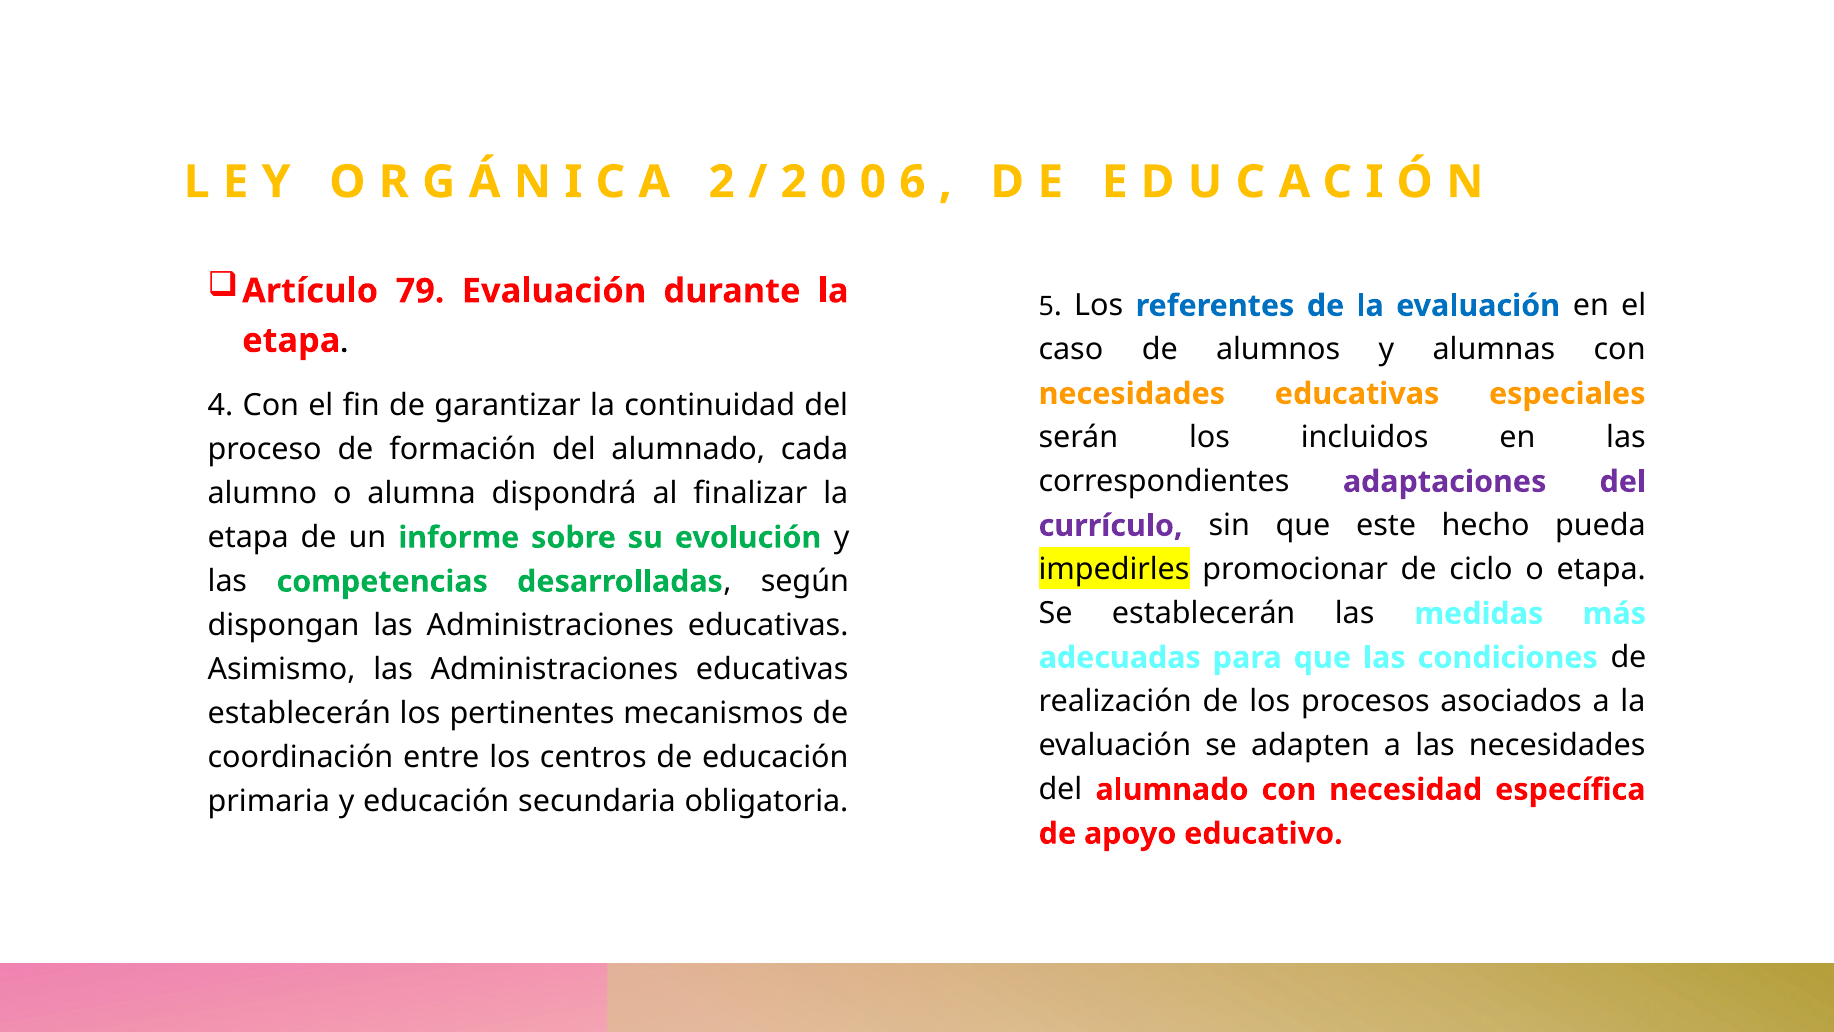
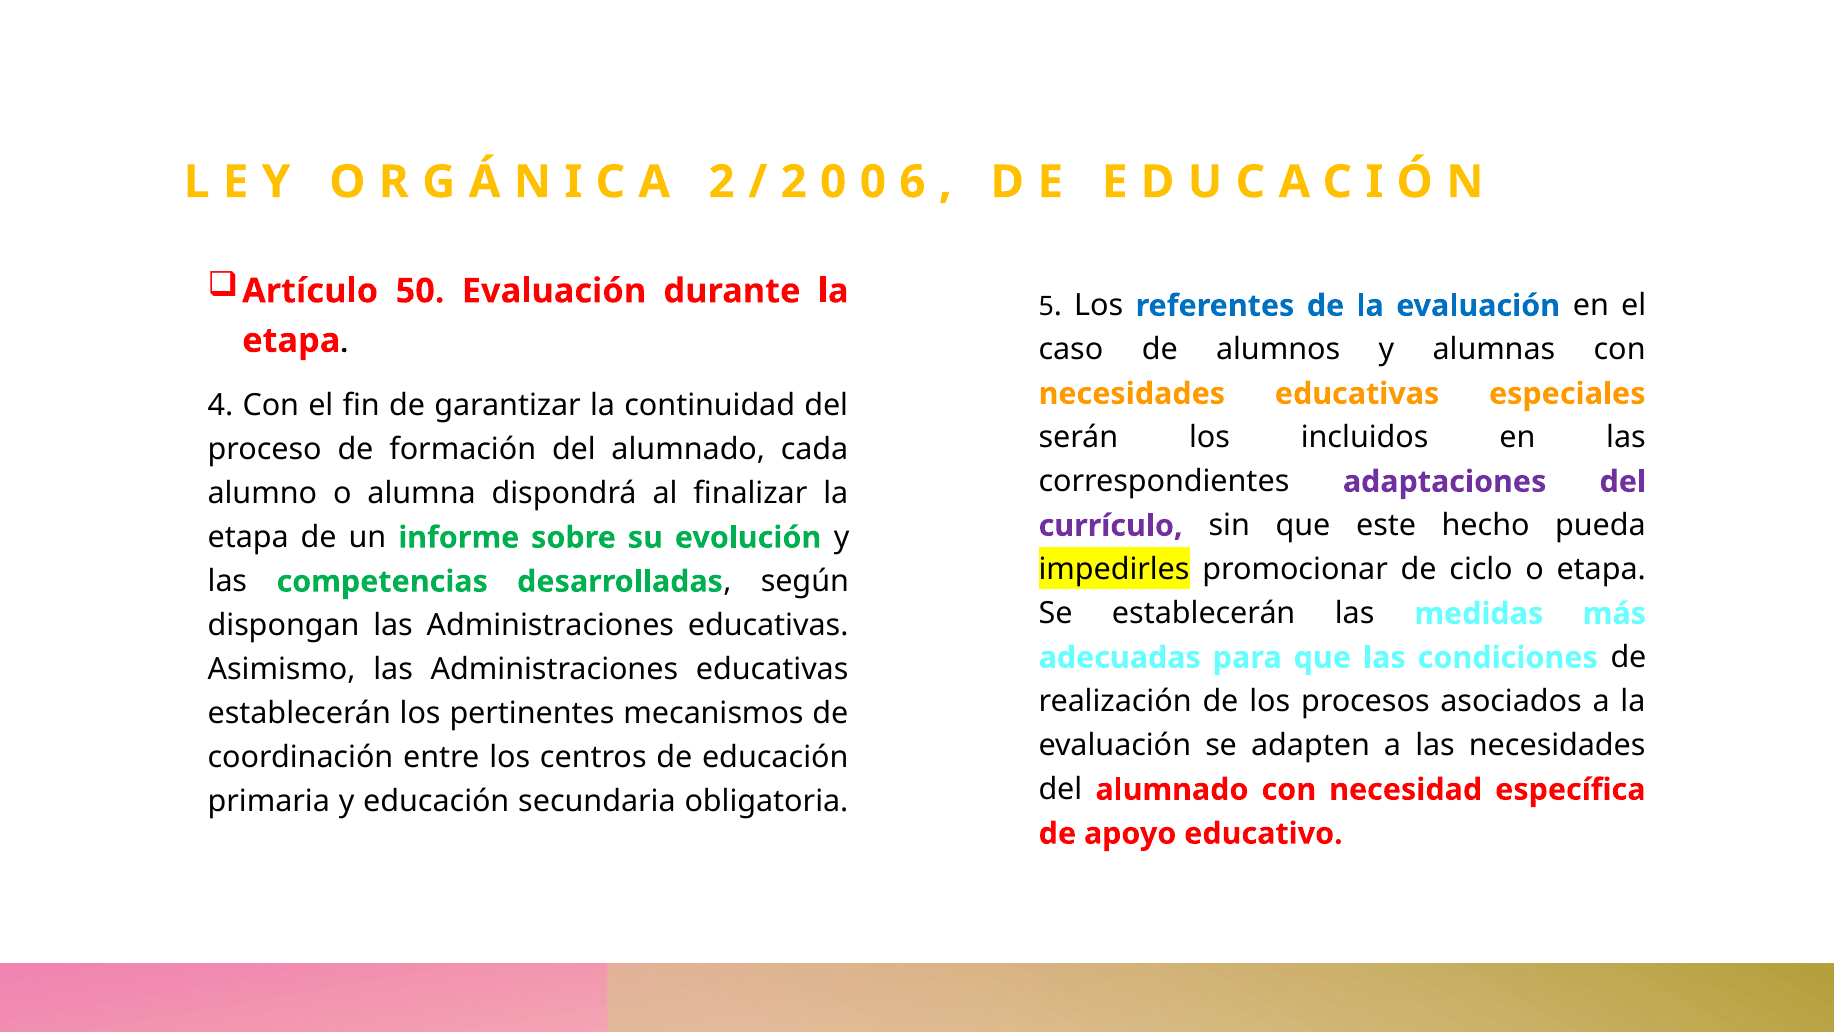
79: 79 -> 50 (420, 291)
